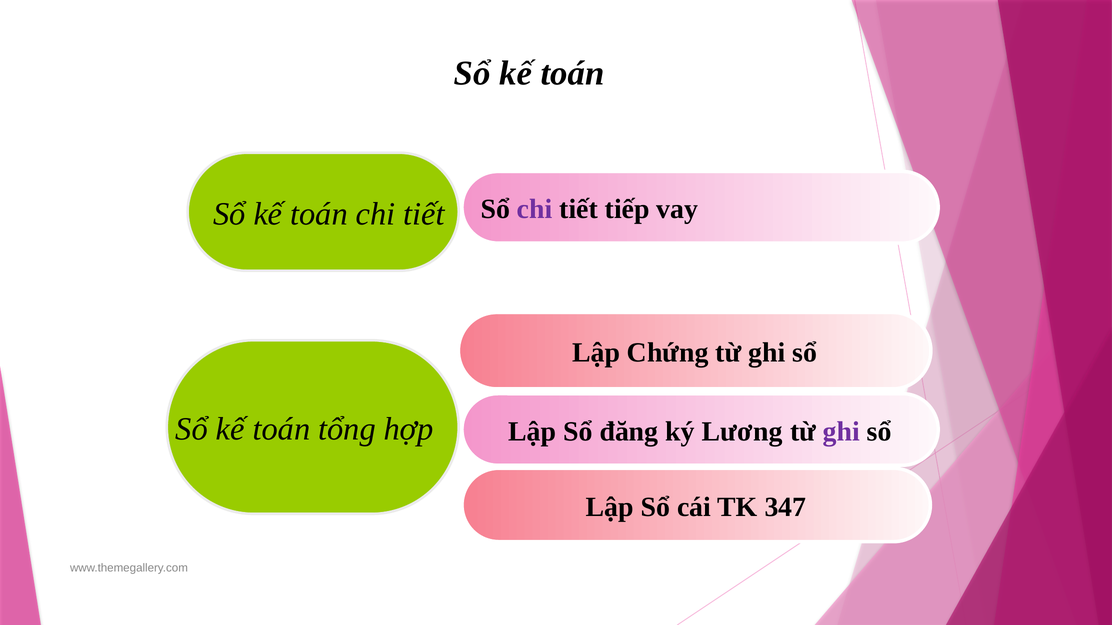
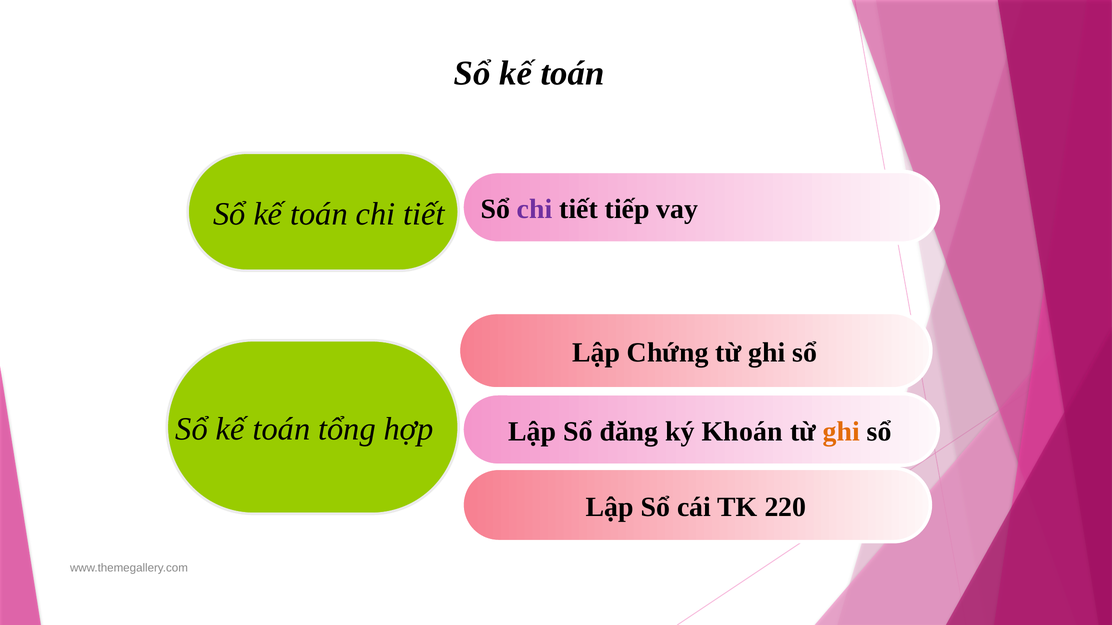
Lương: Lương -> Khoán (742, 432)
ghi colour: purple -> orange (841, 432)
347: 347 -> 220 (785, 507)
